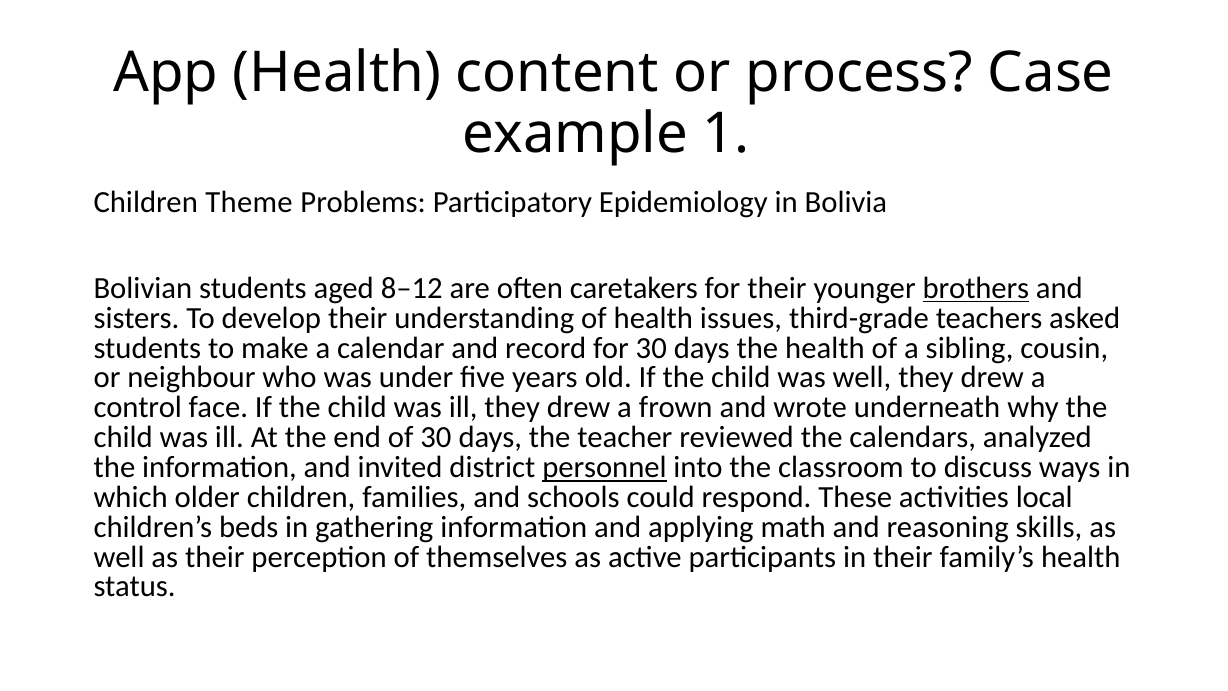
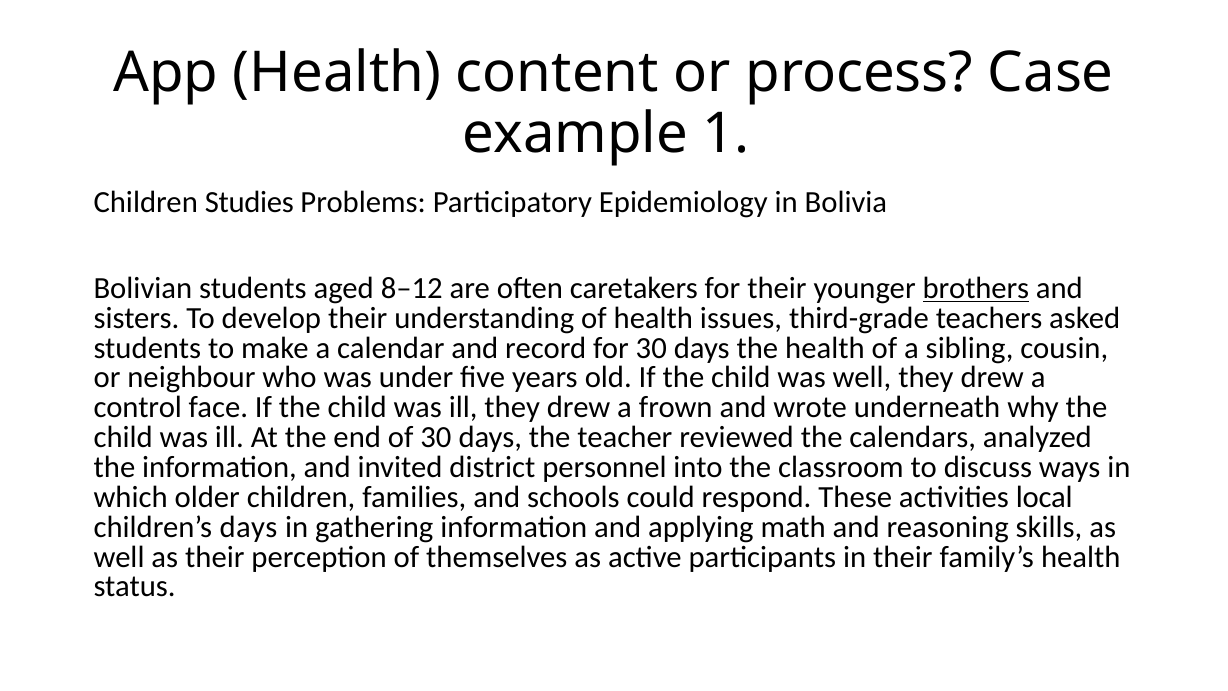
Theme: Theme -> Studies (249, 202)
personnel underline: present -> none (604, 467)
children’s beds: beds -> days (249, 527)
